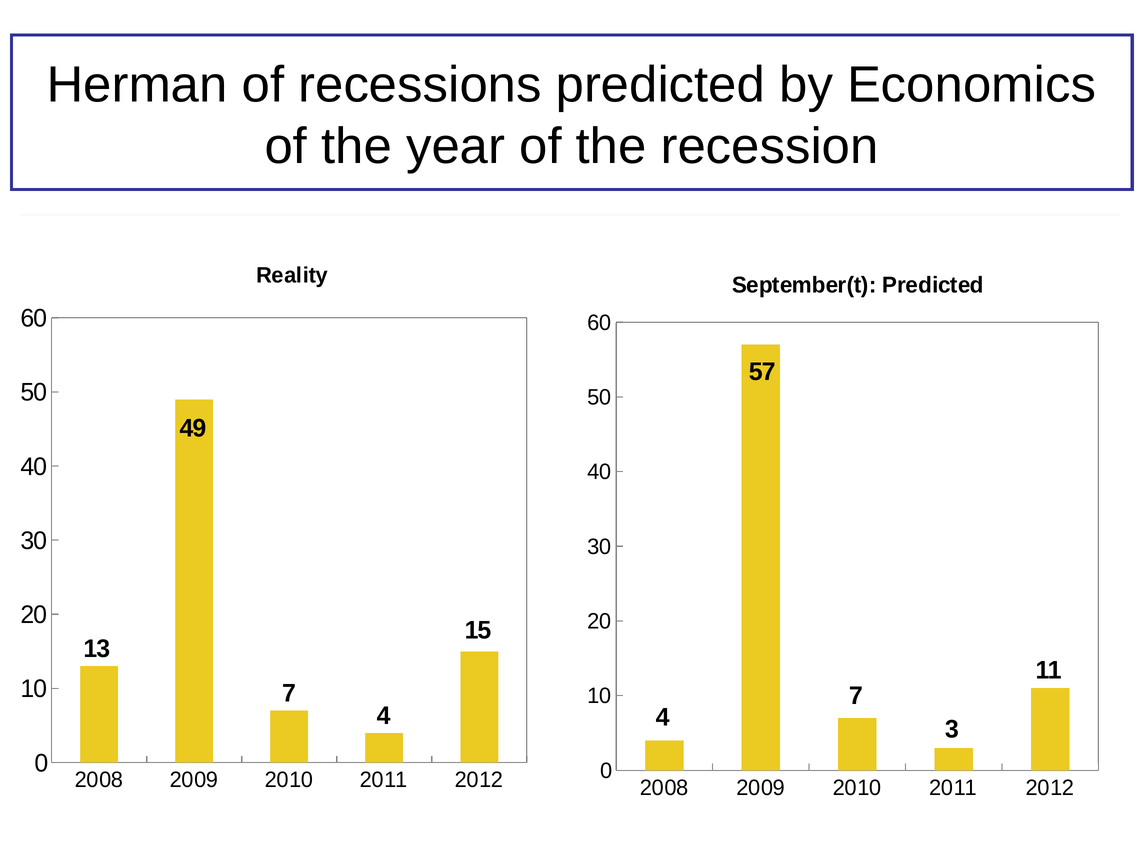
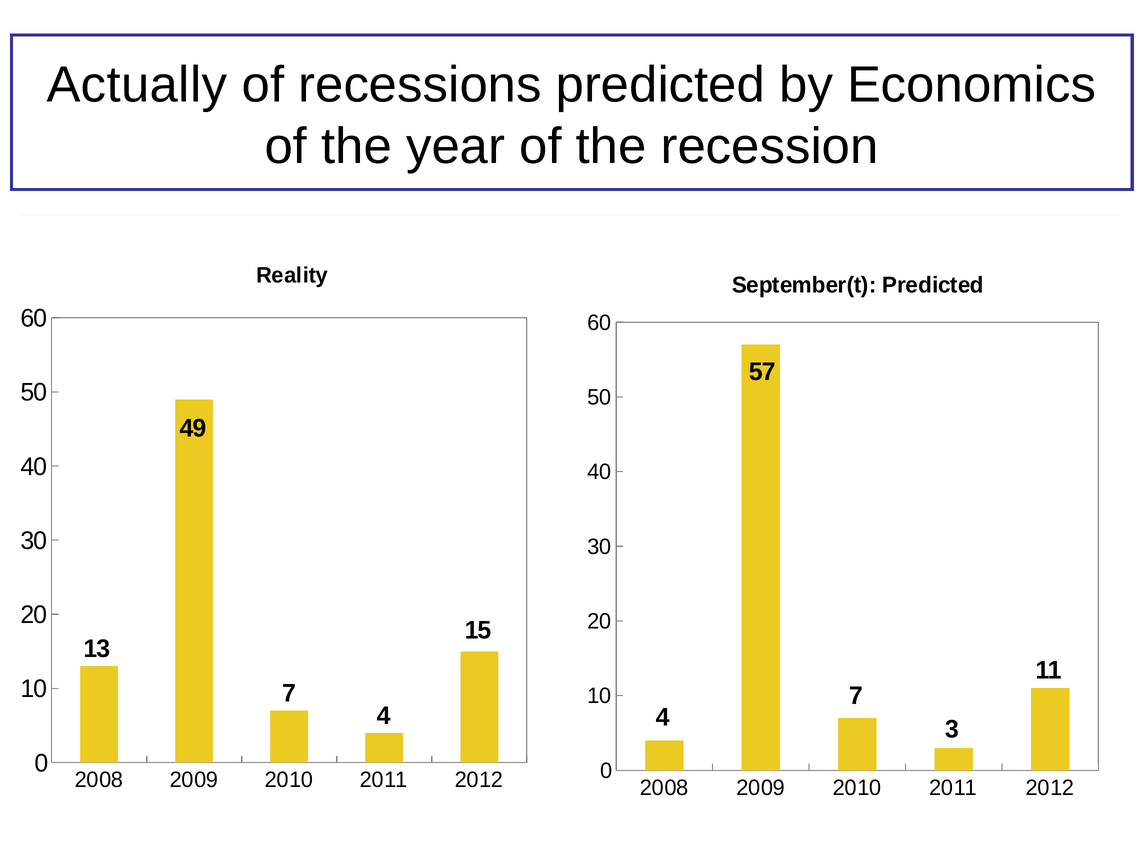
Herman: Herman -> Actually (137, 85)
